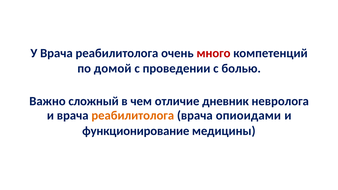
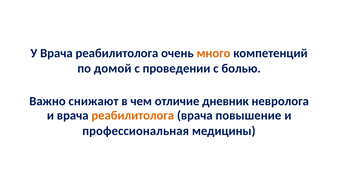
много colour: red -> orange (214, 53)
сложный: сложный -> снижают (93, 101)
опиоидами: опиоидами -> повышение (248, 116)
функционирование: функционирование -> профессиональная (136, 131)
